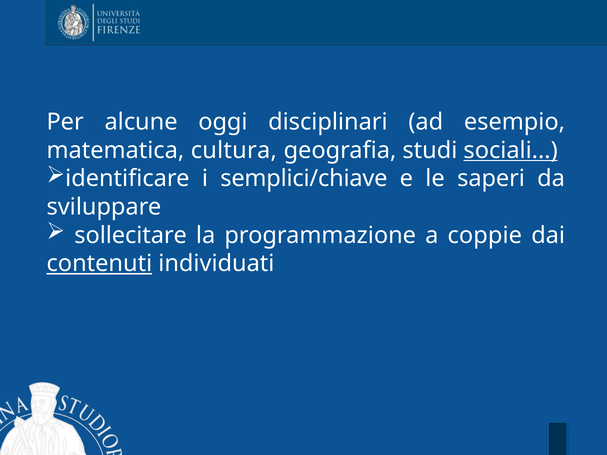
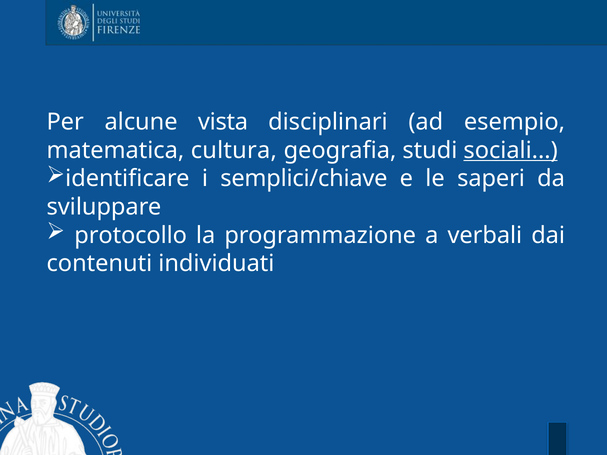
oggi: oggi -> vista (223, 122)
sollecitare: sollecitare -> protocollo (131, 235)
coppie: coppie -> verbali (485, 235)
contenuti underline: present -> none (99, 264)
